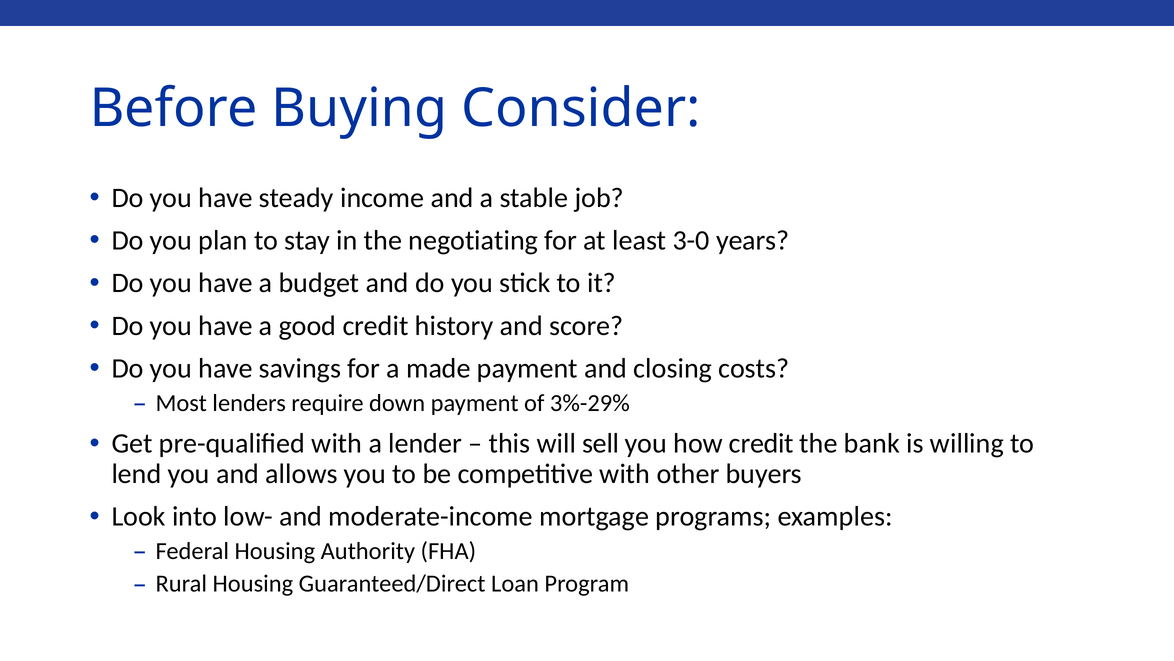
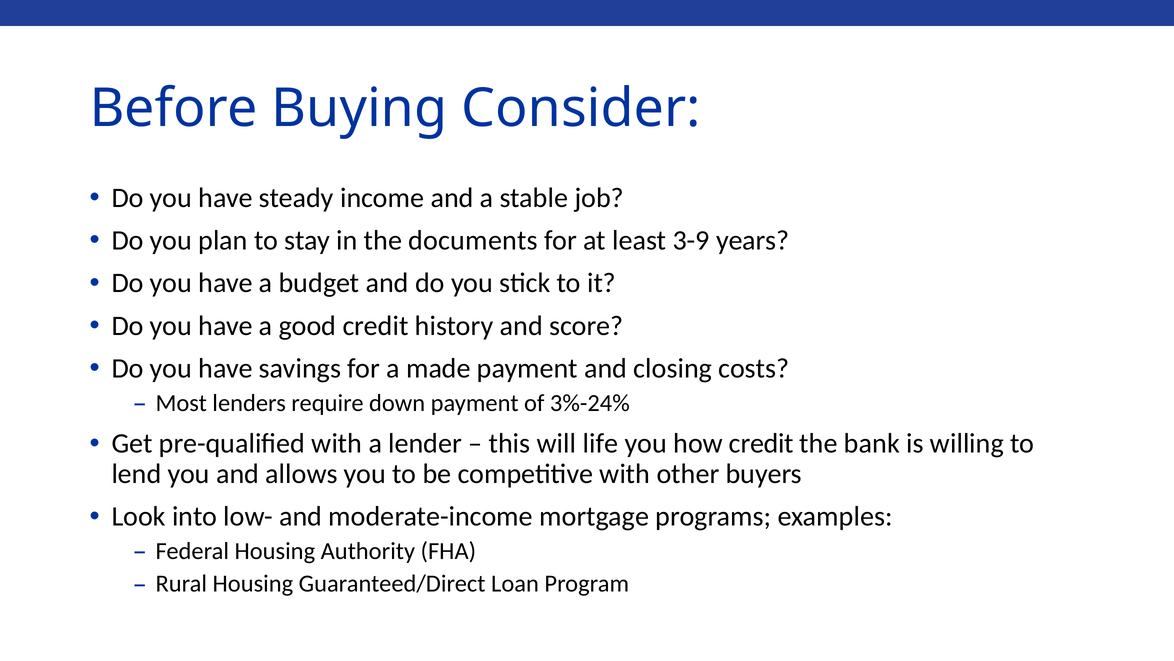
negotiating: negotiating -> documents (473, 240)
3-0: 3-0 -> 3-9 (691, 240)
3%-29%: 3%-29% -> 3%-24% (590, 403)
sell: sell -> life (601, 443)
